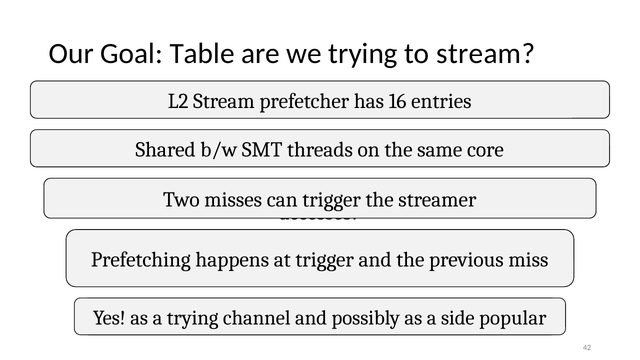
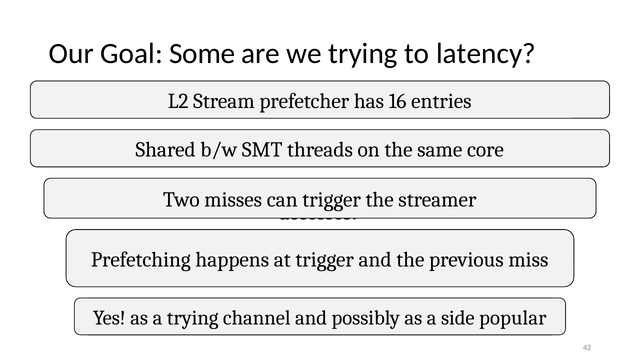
Table: Table -> Some (202, 54)
to stream: stream -> latency (486, 54)
